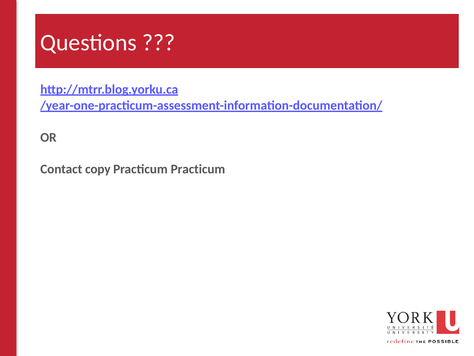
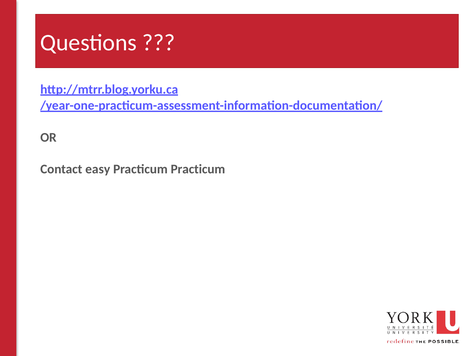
copy: copy -> easy (98, 169)
